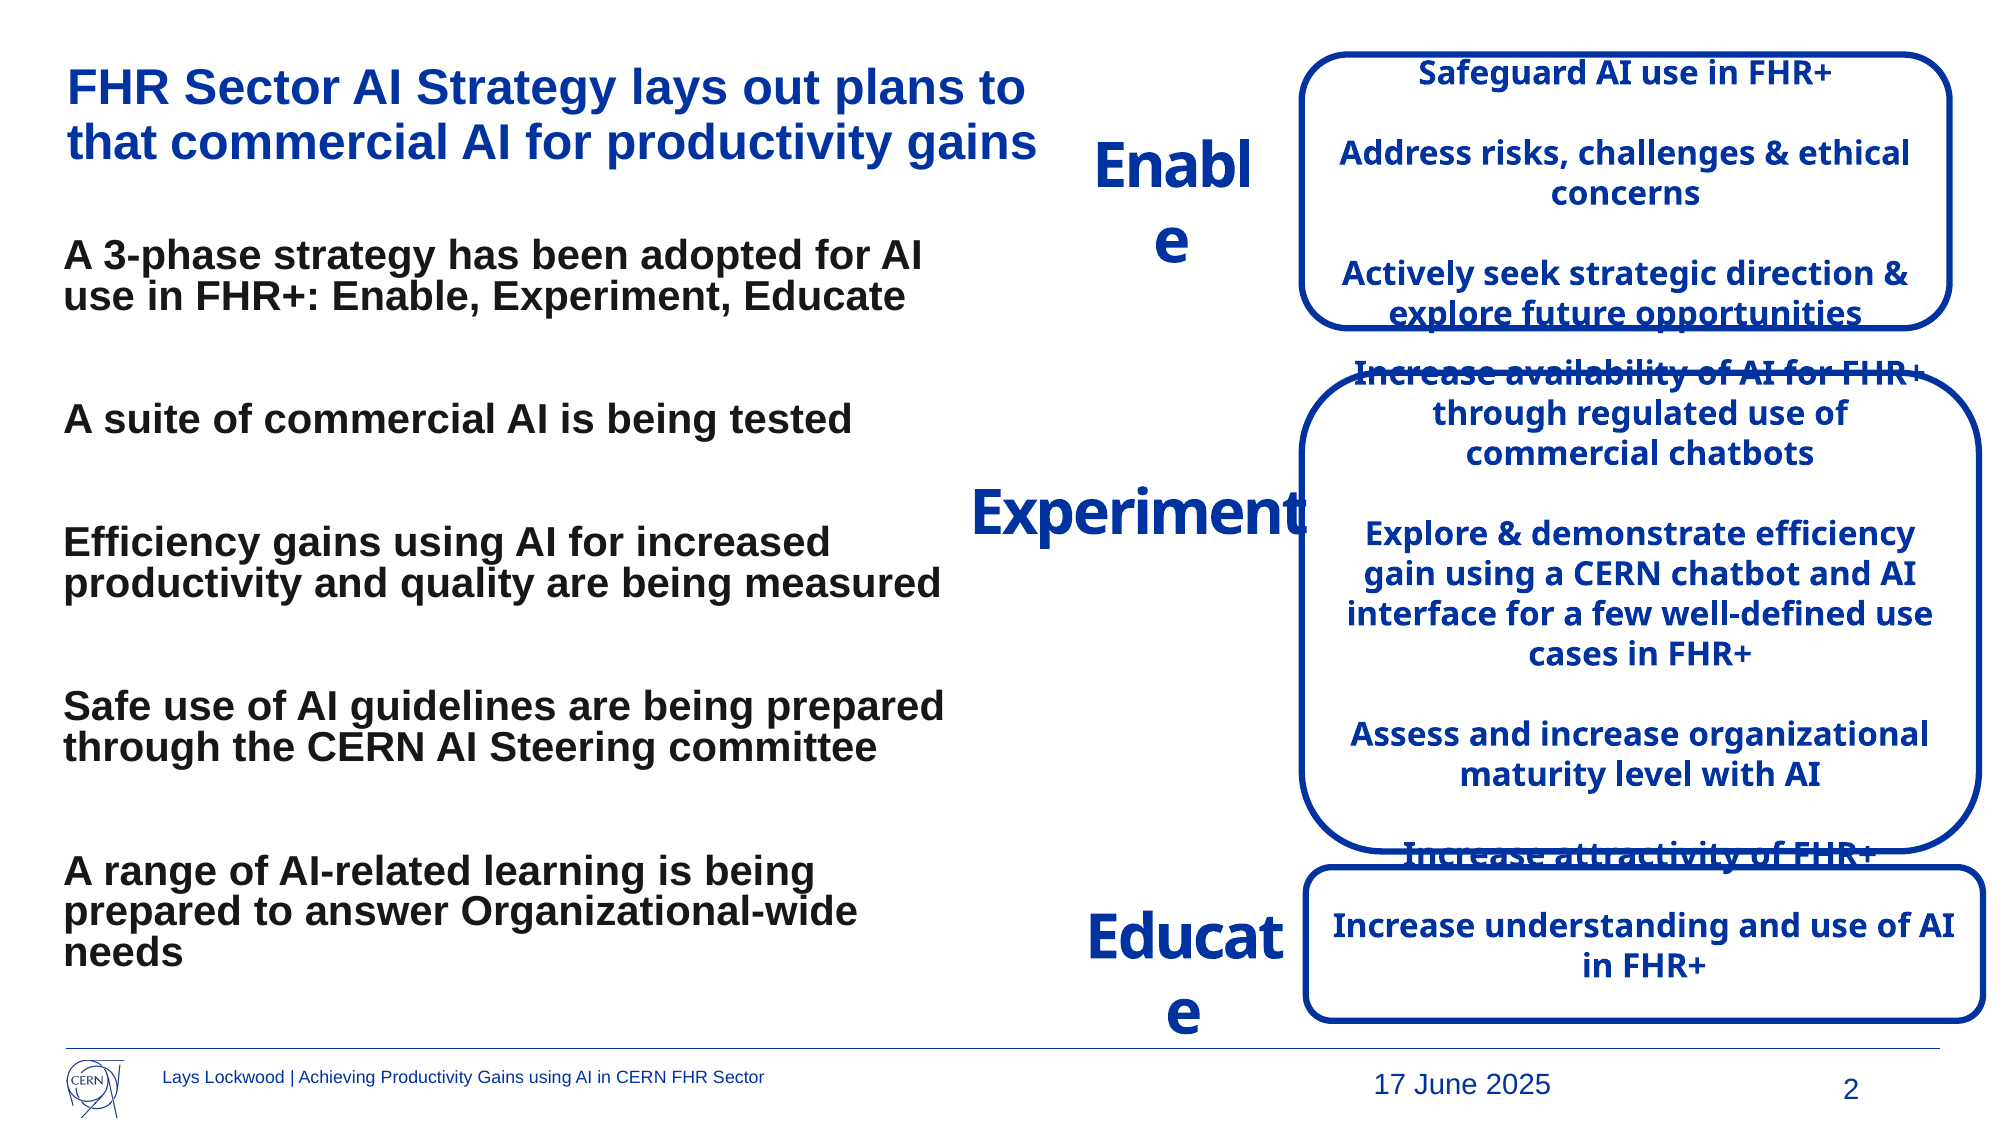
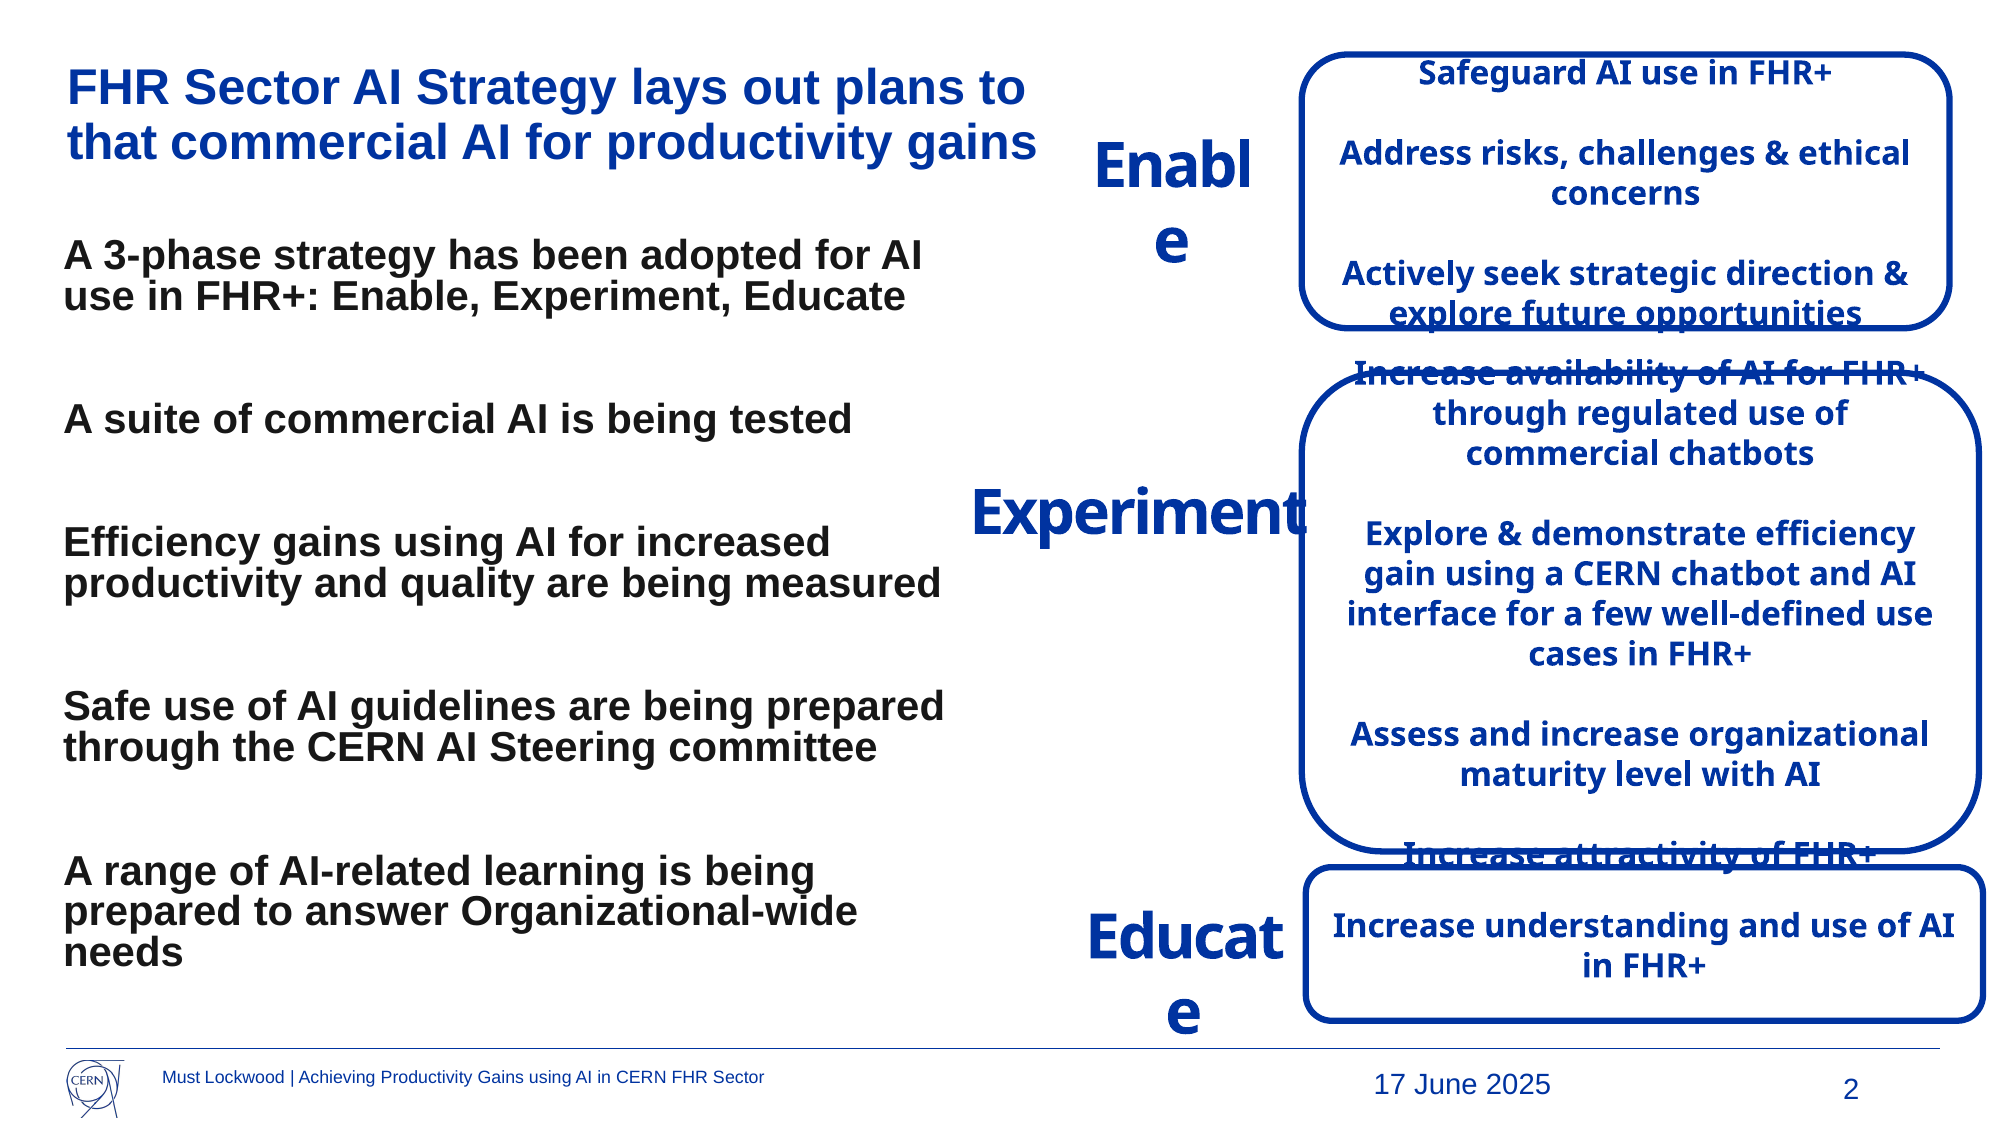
Lays: Lays -> Must (181, 1078)
